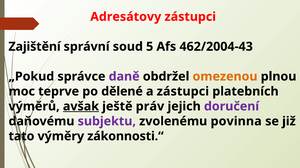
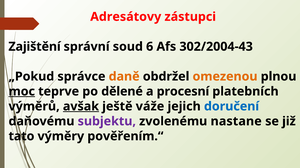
5: 5 -> 6 (150, 47)
462/2004-43: 462/2004-43 -> 302/2004-43 (216, 47)
daně colour: purple -> orange (124, 77)
moc underline: none -> present (22, 92)
a zástupci: zástupci -> procesní (183, 92)
práv: práv -> váže (150, 107)
doručení colour: purple -> blue (232, 107)
povinna: povinna -> nastane (236, 122)
zákonnosti.“: zákonnosti.“ -> pověřením.“ (125, 137)
